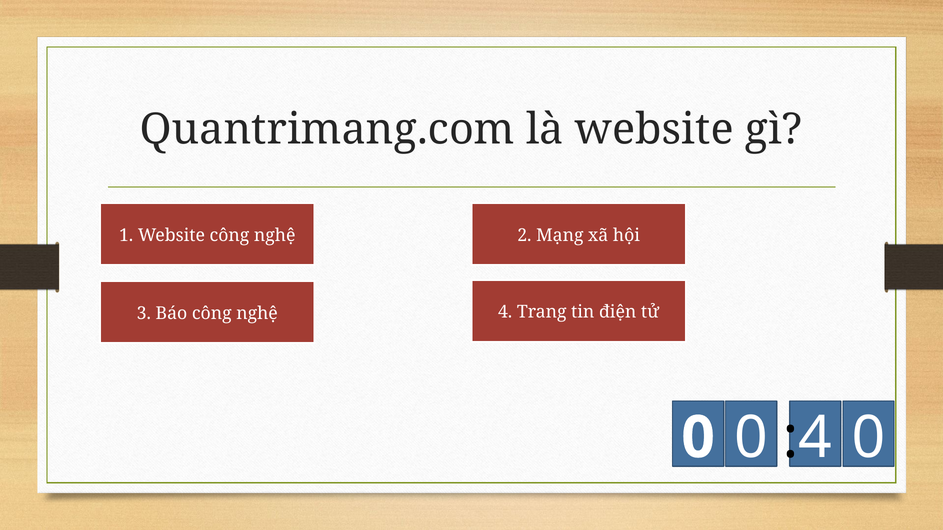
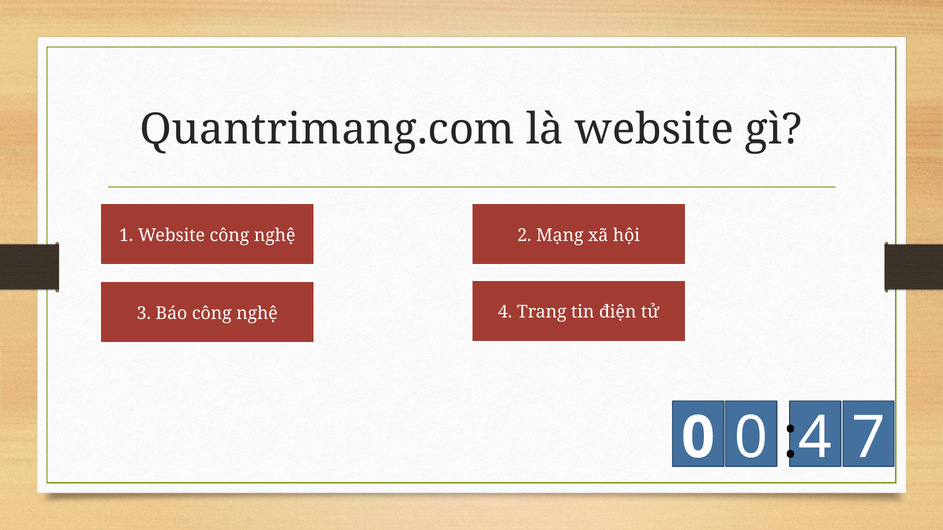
0 0 0: 0 -> 7 (869, 438)
